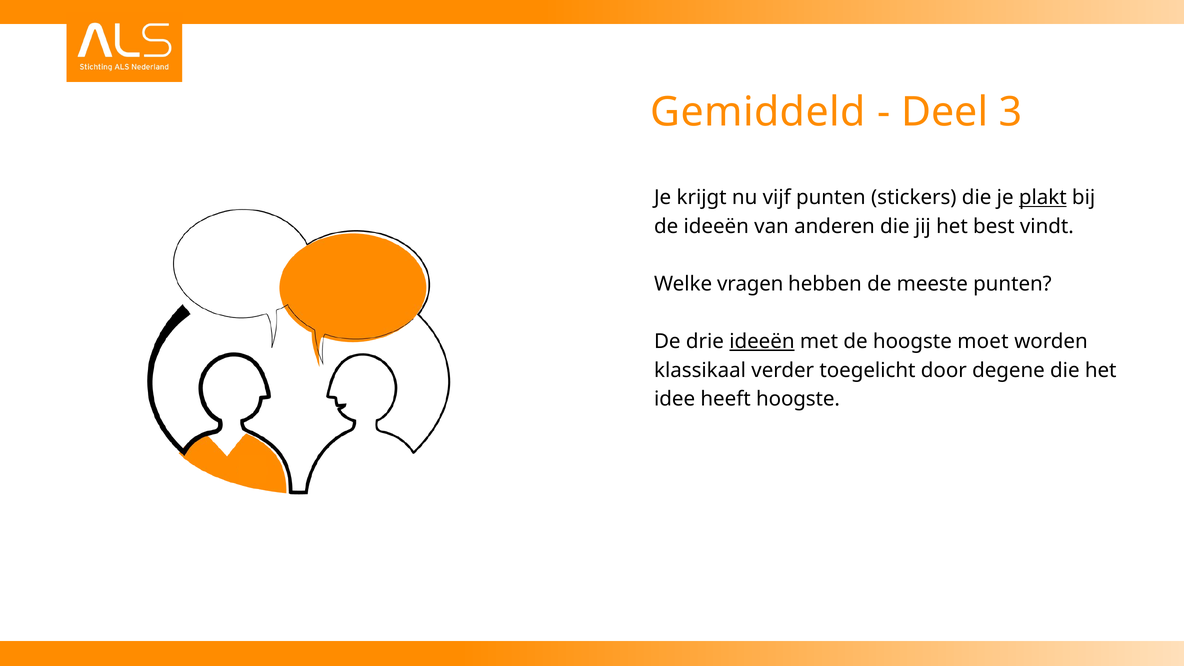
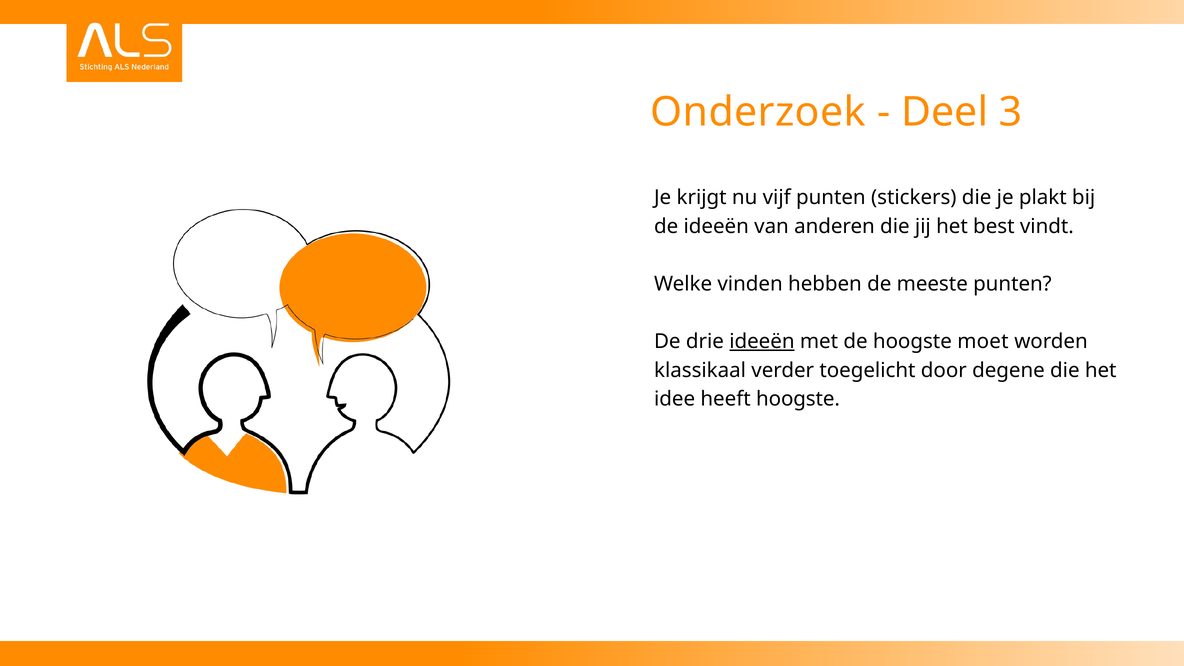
Gemiddeld: Gemiddeld -> Onderzoek (758, 112)
plakt underline: present -> none (1043, 198)
vragen: vragen -> vinden (750, 284)
